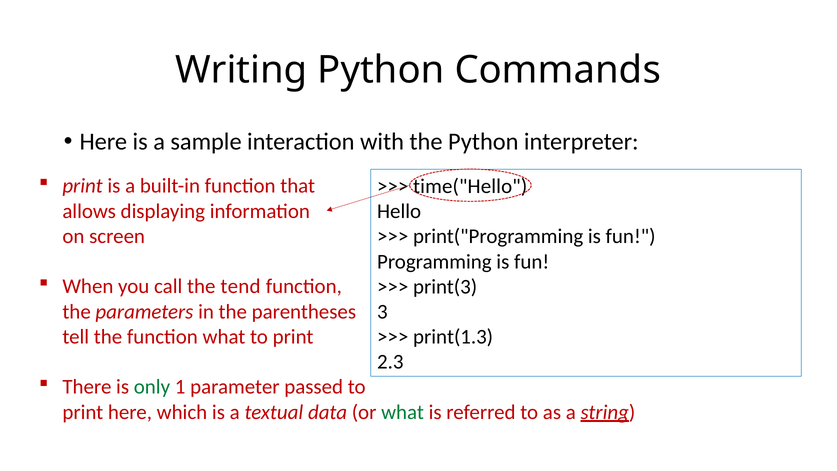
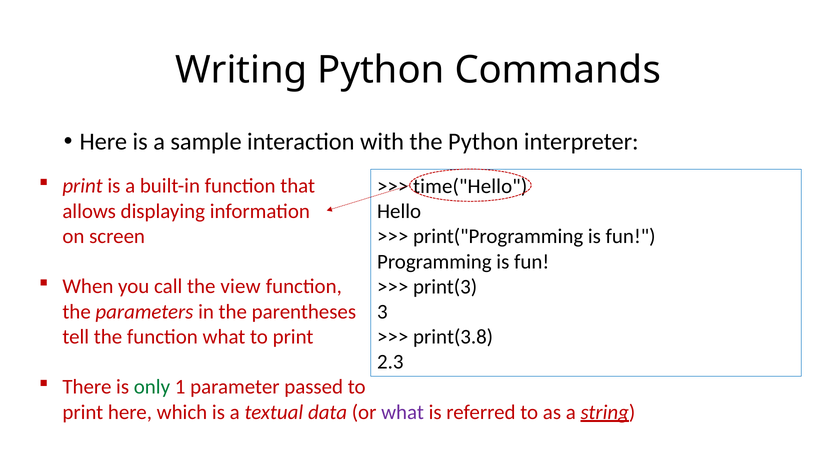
tend: tend -> view (240, 286)
print(1.3: print(1.3 -> print(3.8 (453, 337)
what colour: green -> purple (403, 412)
